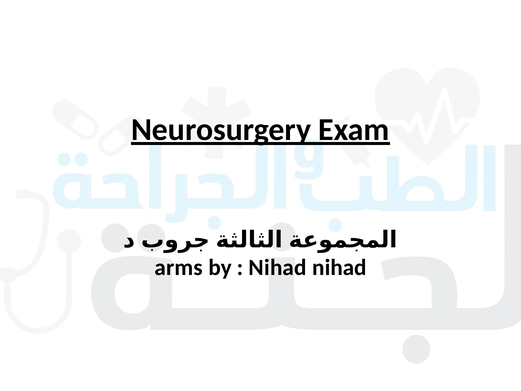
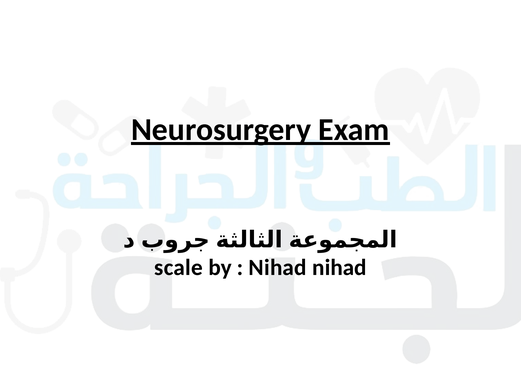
arms: arms -> scale (179, 267)
